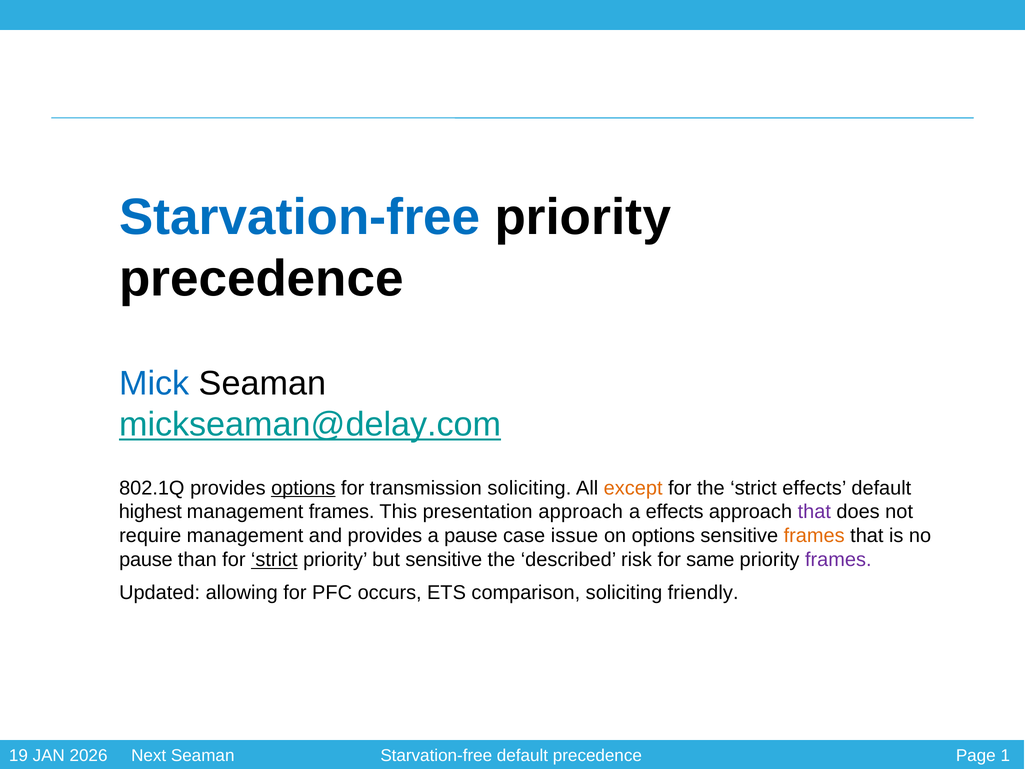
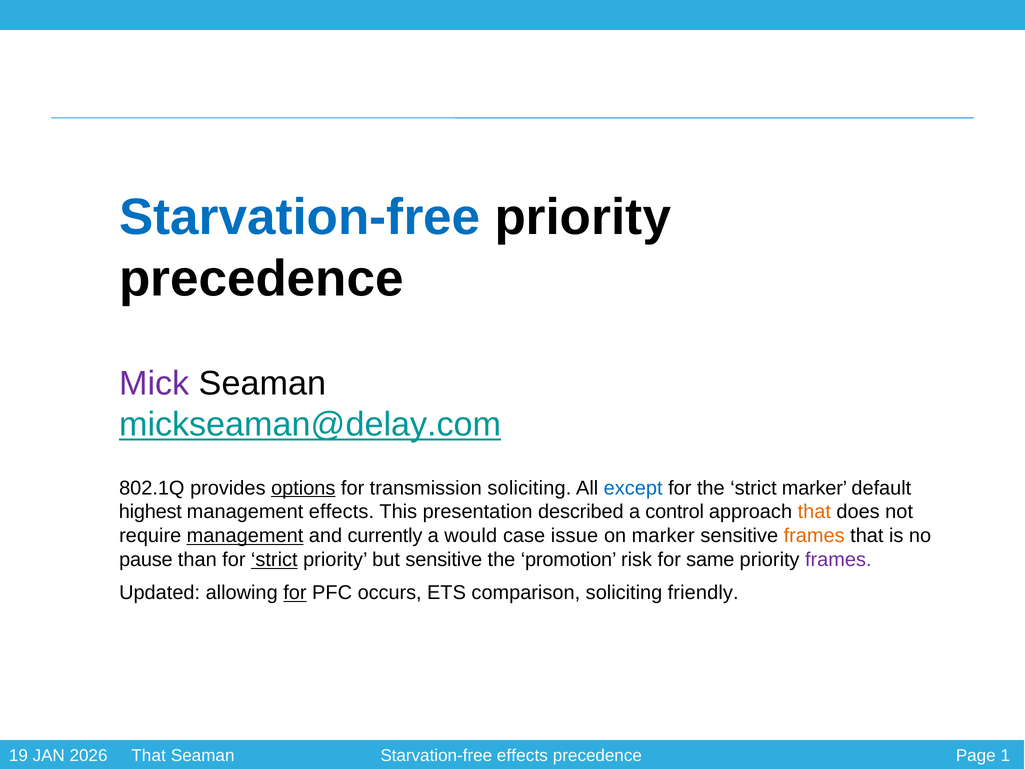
Mick colour: blue -> purple (154, 383)
except colour: orange -> blue (633, 488)
strict effects: effects -> marker (814, 488)
management frames: frames -> effects (341, 512)
presentation approach: approach -> described (581, 512)
a effects: effects -> control (675, 512)
that colour: purple -> orange (814, 512)
management underline: none -> present (245, 536)
and provides: provides -> currently (385, 536)
a pause: pause -> would (471, 536)
on options: options -> marker (663, 536)
described: described -> promotion (569, 560)
for underline: none -> present (295, 593)
Next: Next -> That (149, 755)
Starvation-free default: default -> effects (522, 755)
